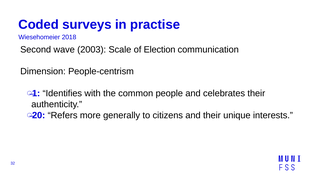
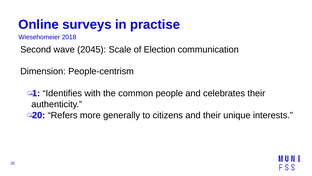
Coded: Coded -> Online (39, 25)
2003: 2003 -> 2045 (92, 49)
